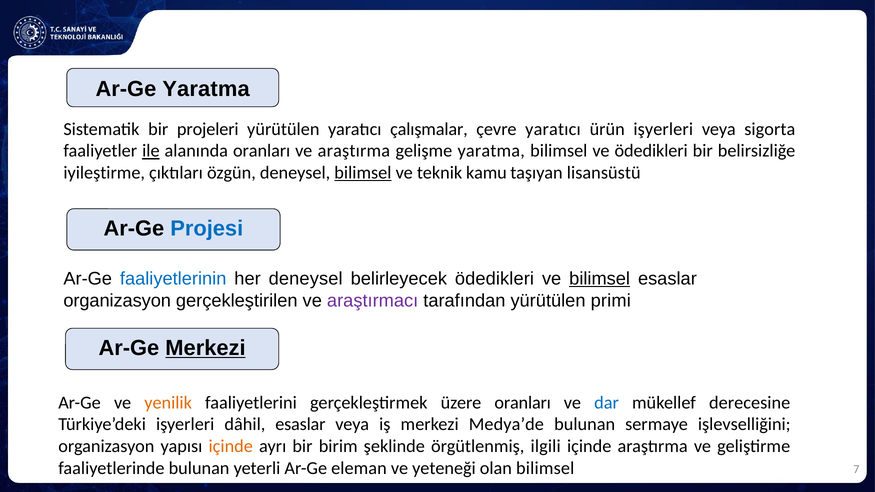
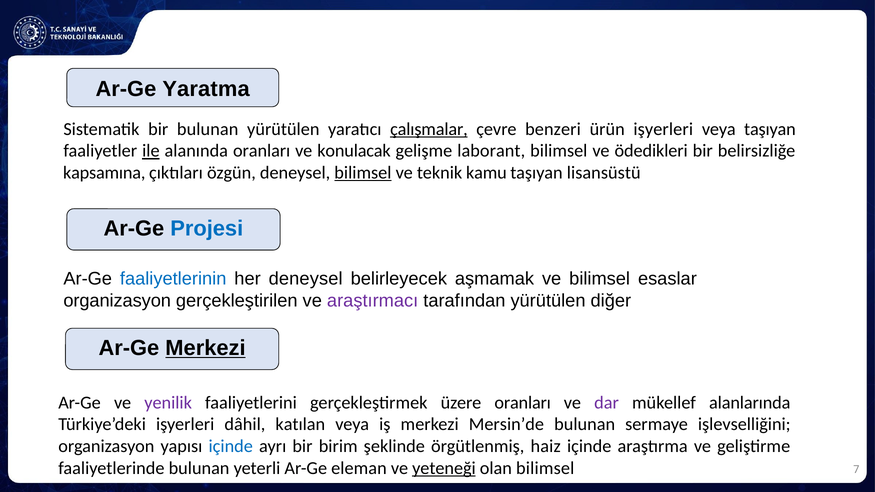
bir projeleri: projeleri -> bulunan (208, 129)
çalışmalar underline: none -> present (429, 129)
çevre yaratıcı: yaratıcı -> benzeri (553, 129)
veya sigorta: sigorta -> taşıyan (770, 129)
ve araştırma: araştırma -> konulacak (354, 151)
gelişme yaratma: yaratma -> laborant (491, 151)
iyileştirme: iyileştirme -> kapsamına (104, 173)
belirleyecek ödedikleri: ödedikleri -> aşmamak (494, 279)
bilimsel underline: present -> none (600, 279)
primi: primi -> diğer (611, 301)
yenilik colour: orange -> purple (168, 403)
dar colour: blue -> purple (607, 403)
derecesine: derecesine -> alanlarında (750, 403)
dâhil esaslar: esaslar -> katılan (300, 425)
Medya’de: Medya’de -> Mersin’de (506, 425)
içinde colour: orange -> blue (231, 446)
ilgili: ilgili -> haiz (546, 446)
yeteneği underline: none -> present (444, 468)
